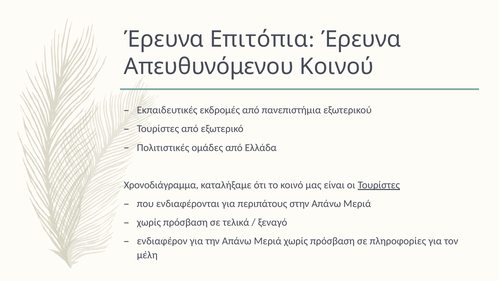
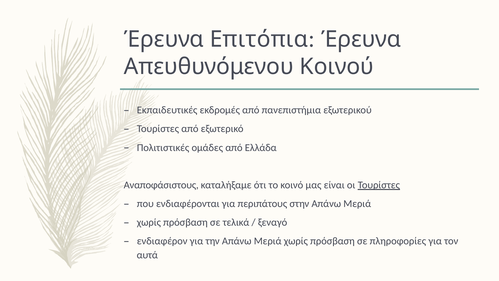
Χρονοδιάγραμμα: Χρονοδιάγραμμα -> Αναποφάσιστους (161, 185)
μέλη: μέλη -> αυτά (147, 255)
